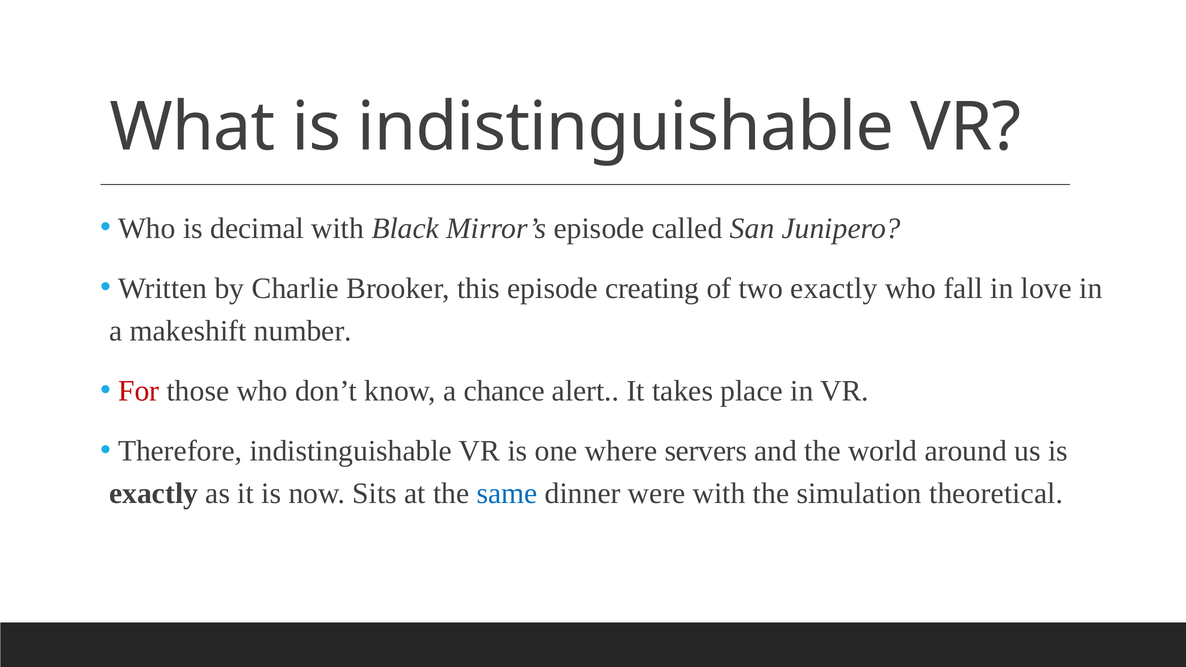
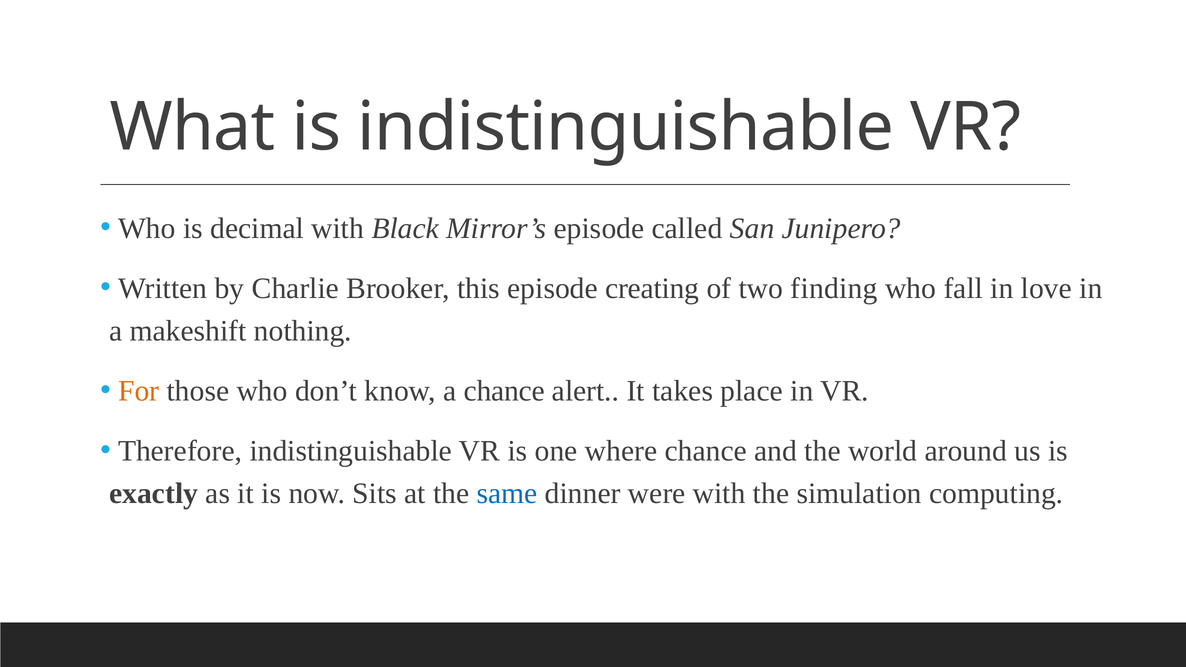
two exactly: exactly -> finding (834, 288)
number: number -> nothing (303, 331)
For colour: red -> orange (139, 391)
where servers: servers -> chance (706, 451)
theoretical: theoretical -> computing (996, 494)
